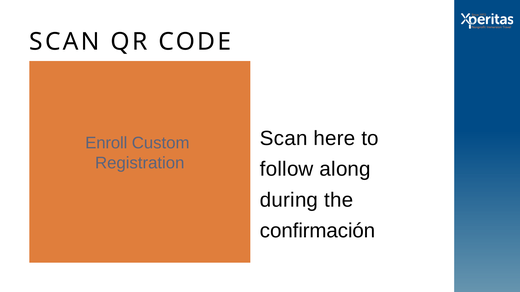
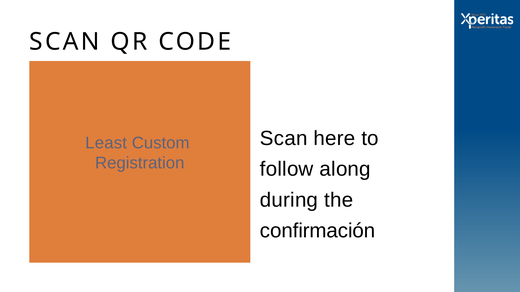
Enroll: Enroll -> Least (106, 143)
